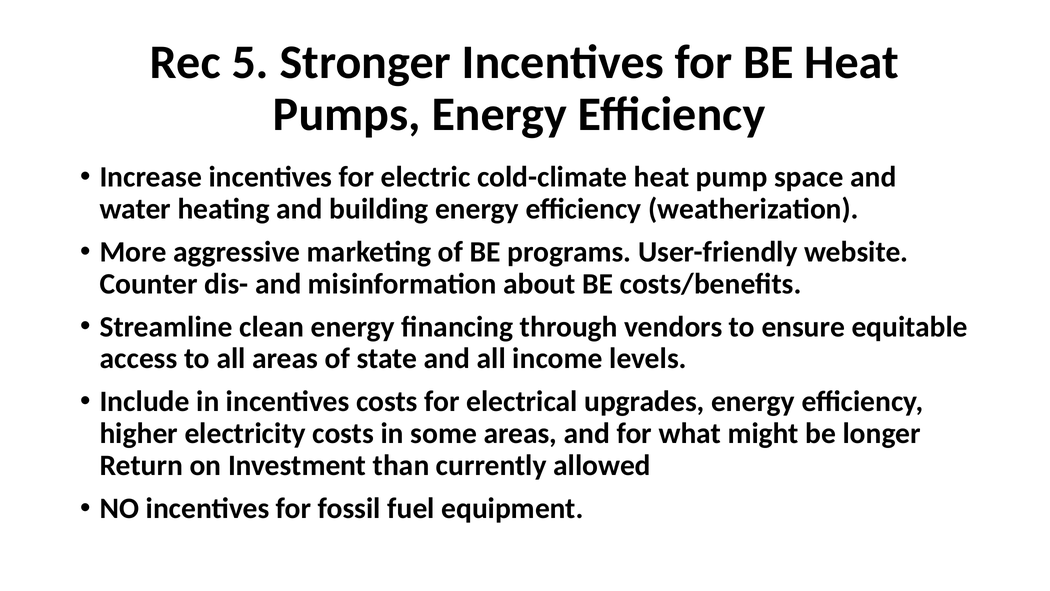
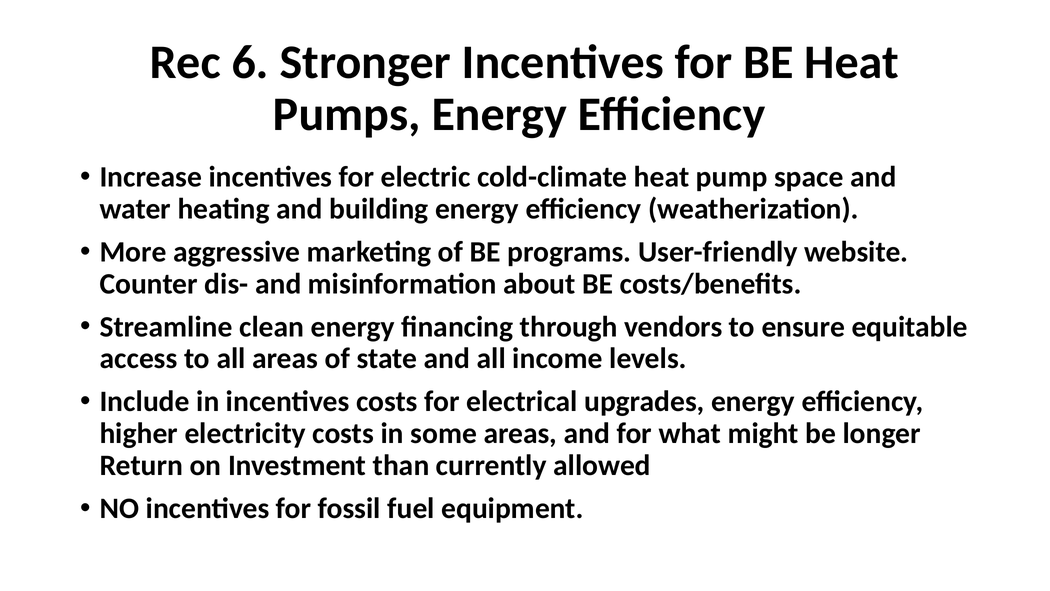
5: 5 -> 6 (250, 62)
